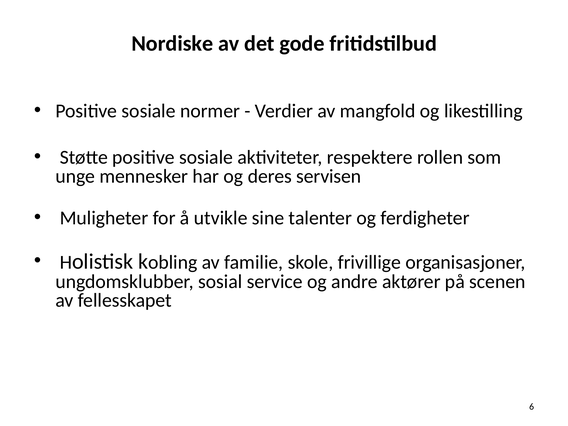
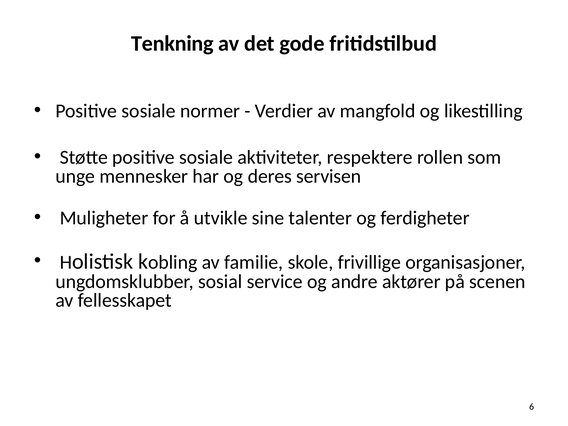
Nordiske: Nordiske -> Tenkning (172, 44)
